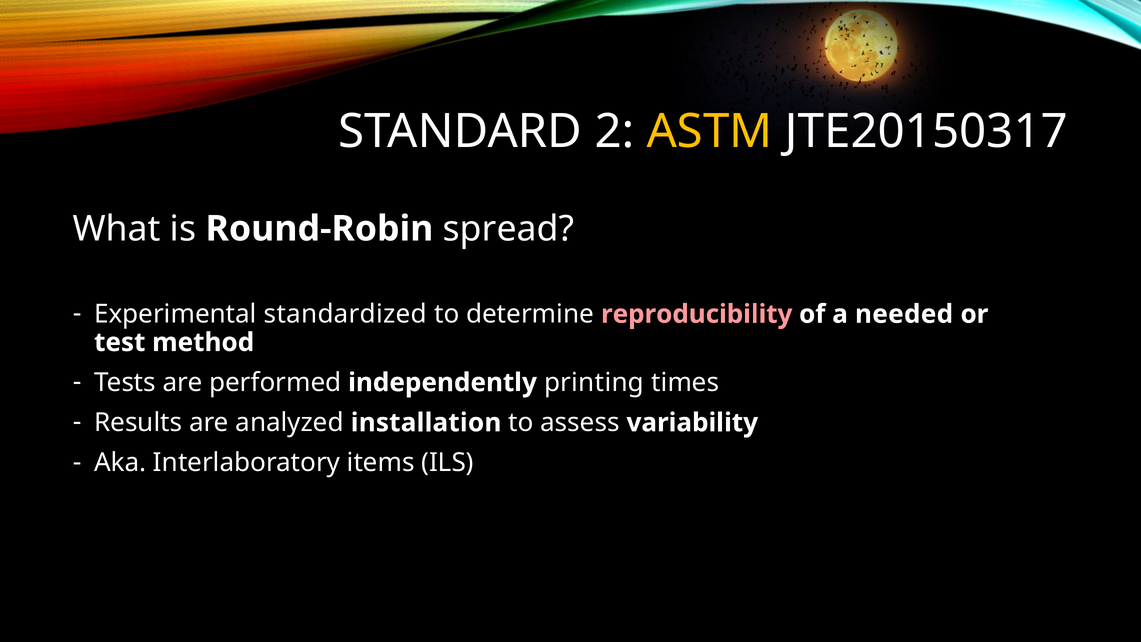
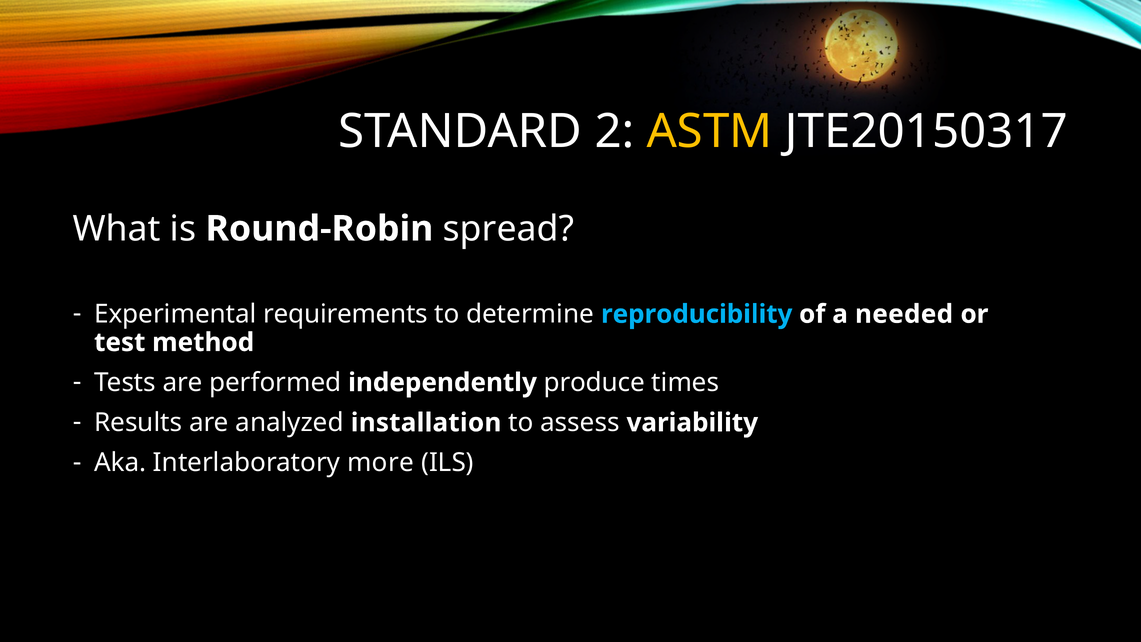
standardized: standardized -> requirements (346, 314)
reproducibility colour: pink -> light blue (697, 314)
printing: printing -> produce (594, 382)
items: items -> more (381, 463)
